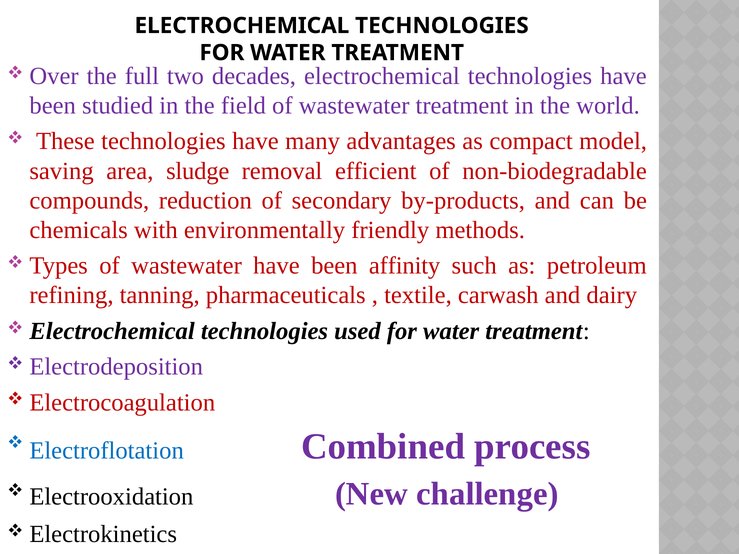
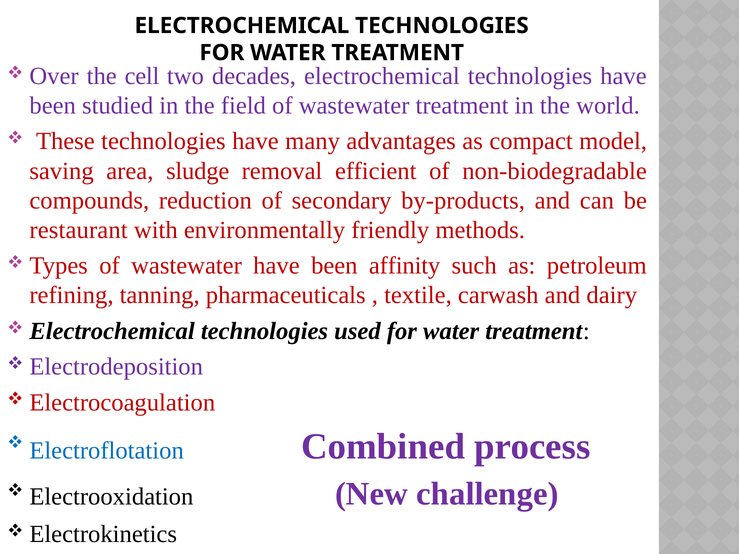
full: full -> cell (142, 76)
chemicals: chemicals -> restaurant (79, 230)
